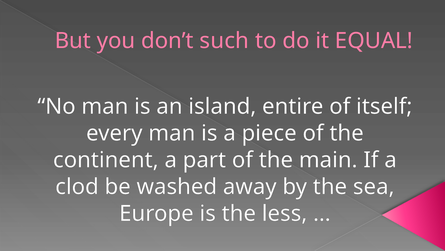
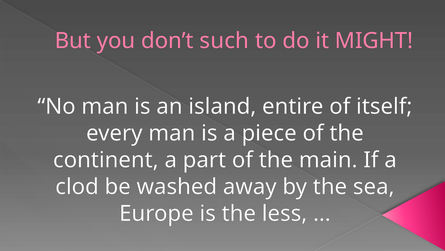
EQUAL: EQUAL -> MIGHT (374, 41)
